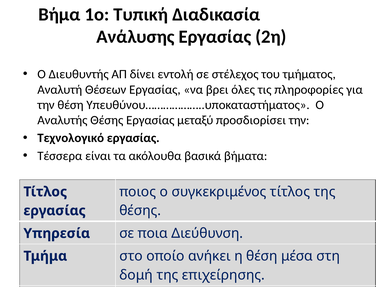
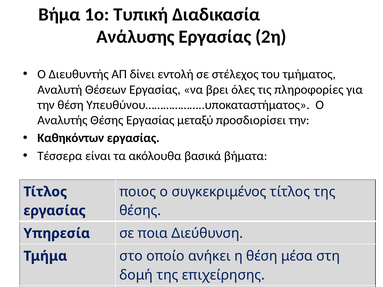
Τεχνολογικό: Τεχνολογικό -> Καθηκόντων (71, 138)
